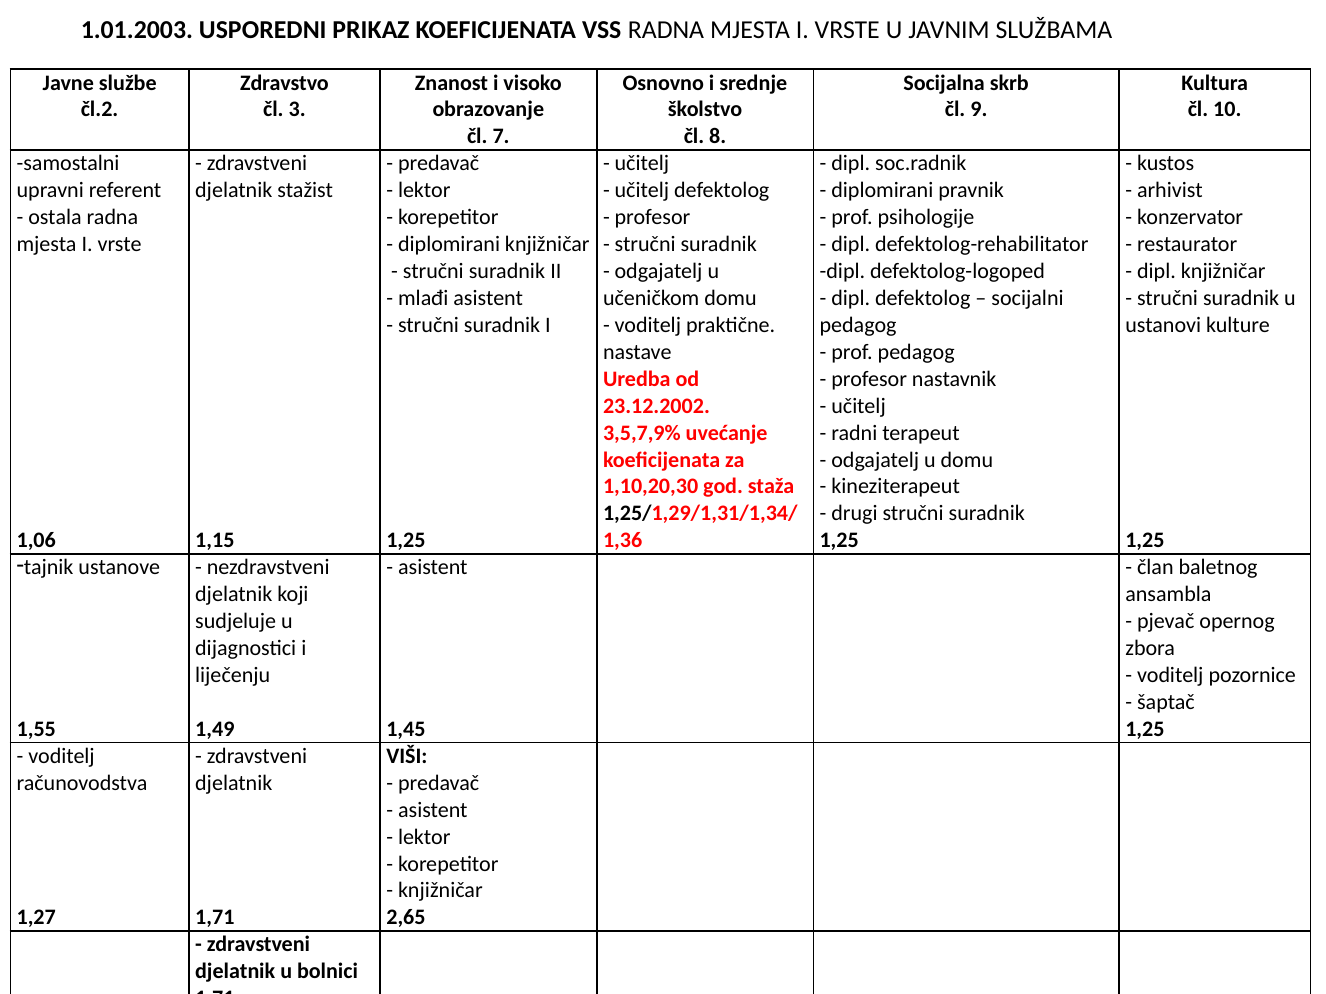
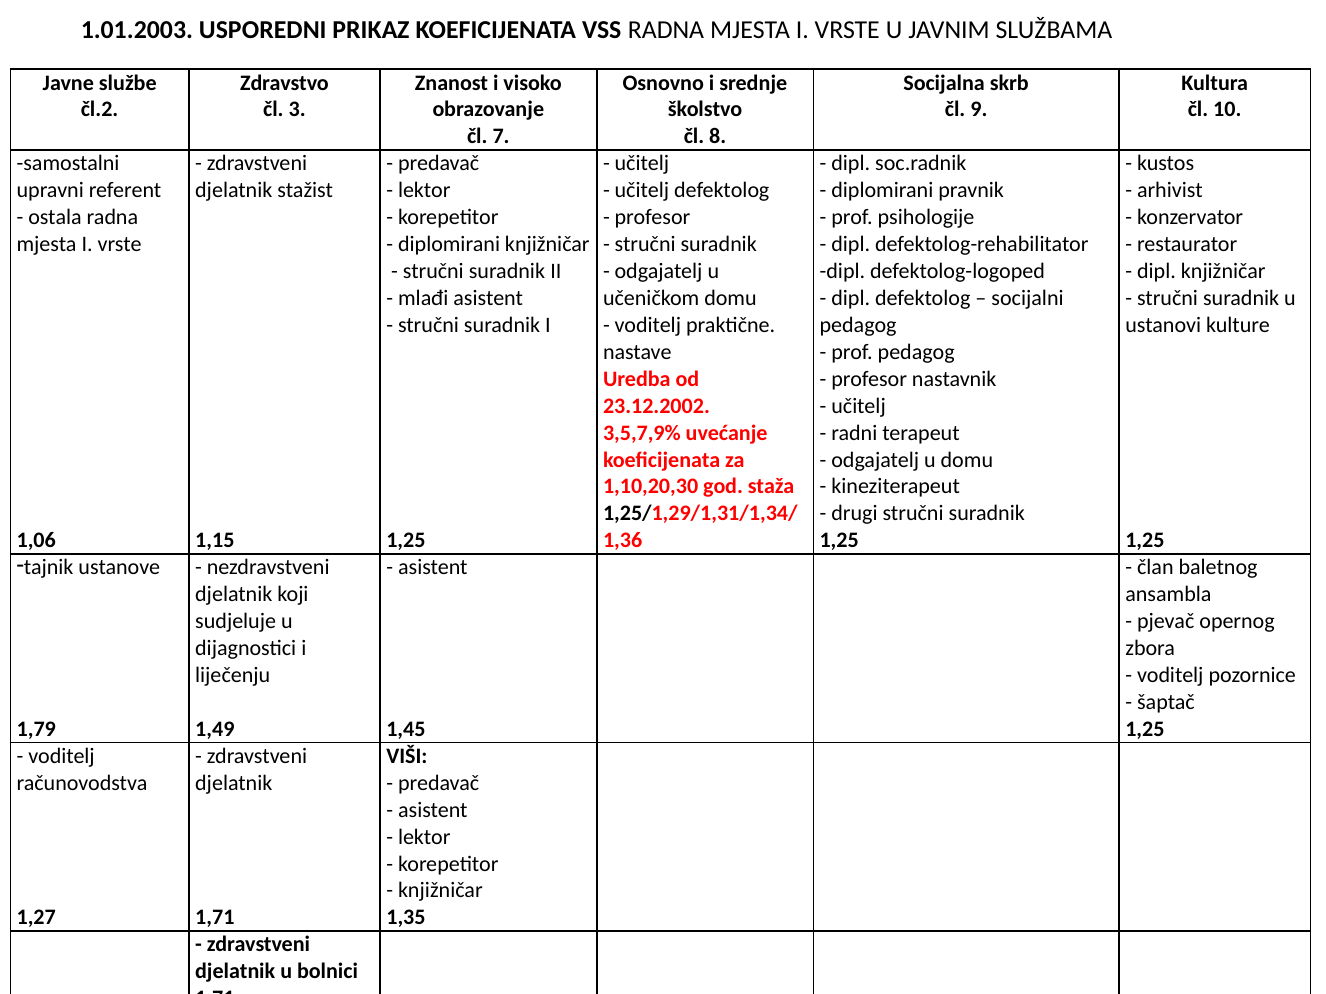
1,55: 1,55 -> 1,79 (36, 729)
2,65: 2,65 -> 1,35 (406, 918)
